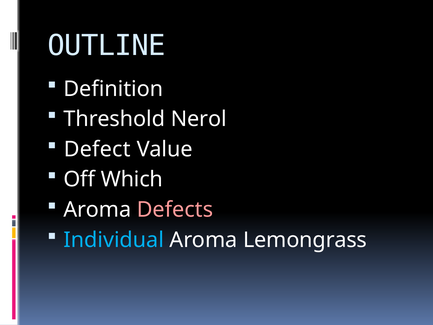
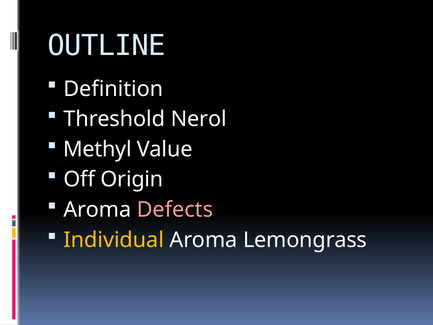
Defect: Defect -> Methyl (97, 149)
Which: Which -> Origin (132, 179)
Individual colour: light blue -> yellow (114, 240)
